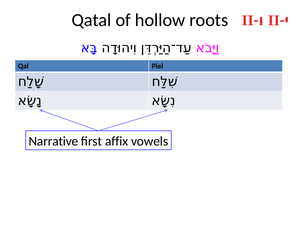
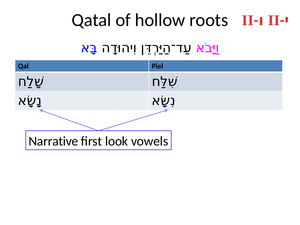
affix: affix -> look (117, 141)
